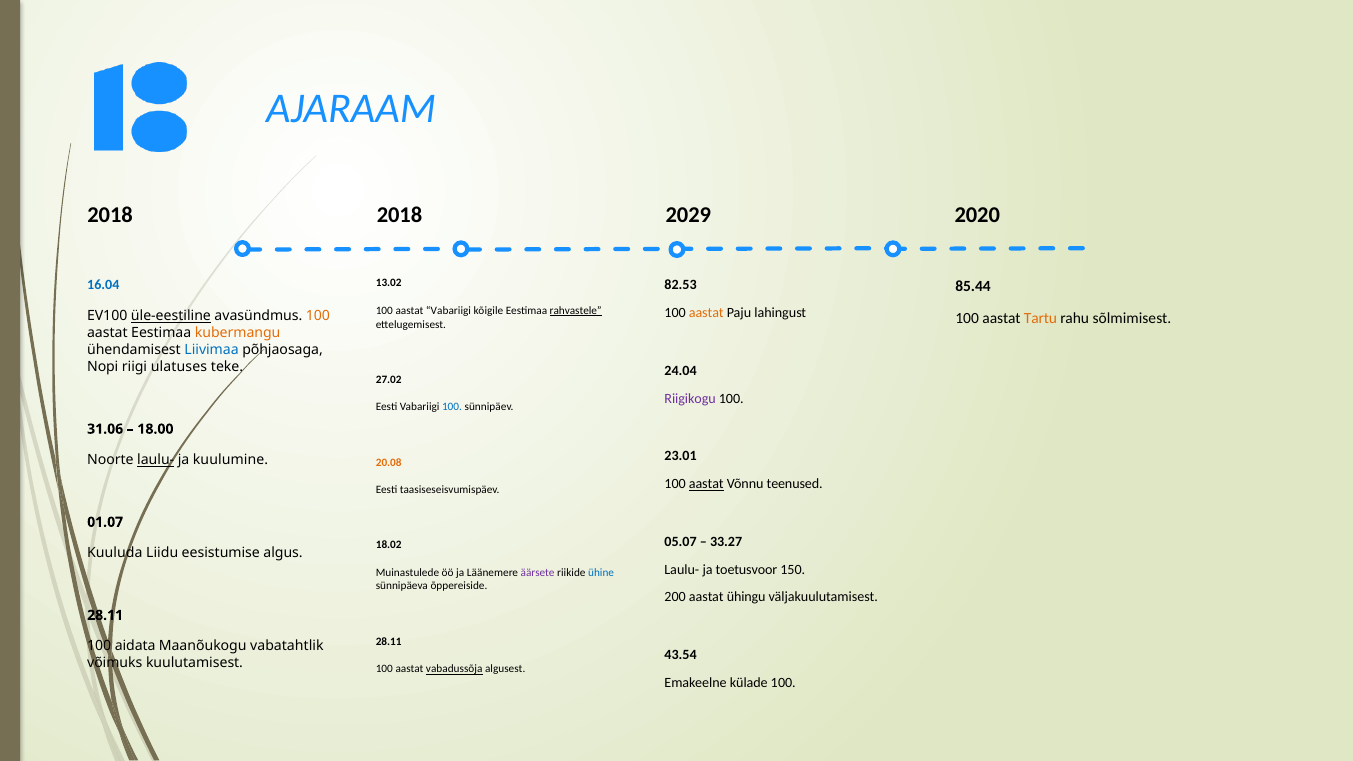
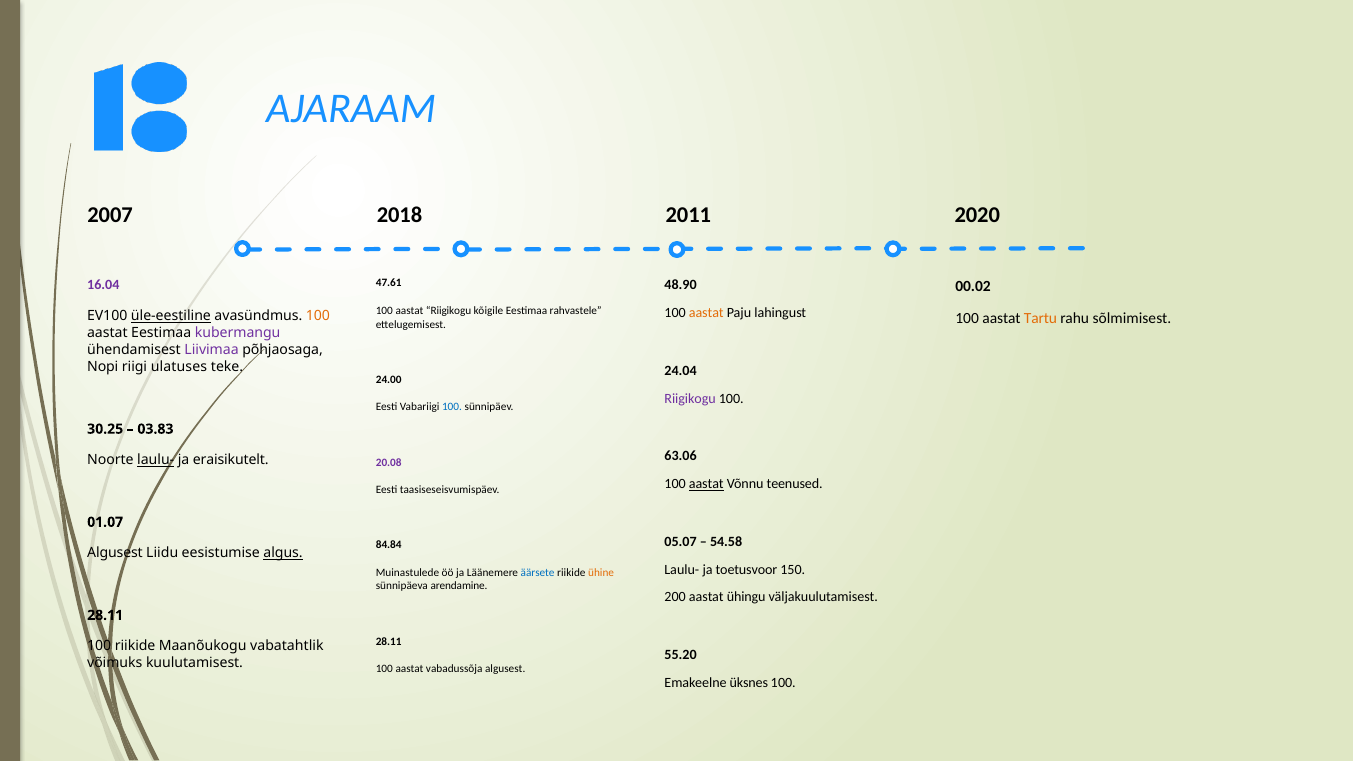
2018: 2018 -> 2007 (110, 215)
2029: 2029 -> 2011 (688, 215)
13.02: 13.02 -> 47.61 (389, 283)
16.04 colour: blue -> purple (103, 285)
82.53: 82.53 -> 48.90 (681, 285)
85.44: 85.44 -> 00.02 (973, 286)
aastat Vabariigi: Vabariigi -> Riigikogu (449, 311)
rahvastele underline: present -> none (576, 311)
kubermangu colour: orange -> purple (238, 333)
Liivimaa colour: blue -> purple (212, 350)
27.02: 27.02 -> 24.00 (389, 380)
31.06: 31.06 -> 30.25 (105, 429)
18.00: 18.00 -> 03.83 (155, 429)
23.01: 23.01 -> 63.06 (681, 456)
kuulumine: kuulumine -> eraisikutelt (231, 460)
20.08 colour: orange -> purple (389, 462)
33.27: 33.27 -> 54.58 (726, 541)
18.02: 18.02 -> 84.84 (389, 545)
Kuuluda: Kuuluda -> Algusest (115, 553)
algus underline: none -> present (283, 553)
äärsete colour: purple -> blue (538, 573)
ühine colour: blue -> orange (601, 573)
õppereiside: õppereiside -> arendamine (459, 586)
100 aidata: aidata -> riikide (135, 646)
43.54: 43.54 -> 55.20 (681, 655)
vabadussõja underline: present -> none (454, 669)
külade: külade -> üksnes (749, 683)
